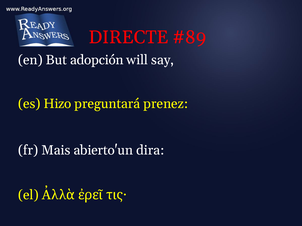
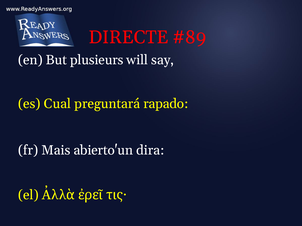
adopción: adopción -> plusieurs (97, 60)
Hizo: Hizo -> Cual (57, 104)
prenez: prenez -> rapado (166, 104)
